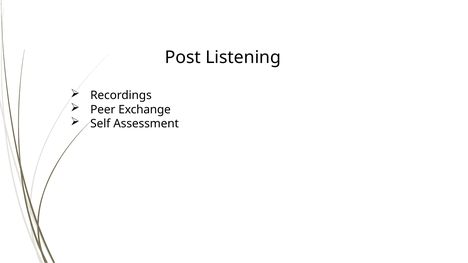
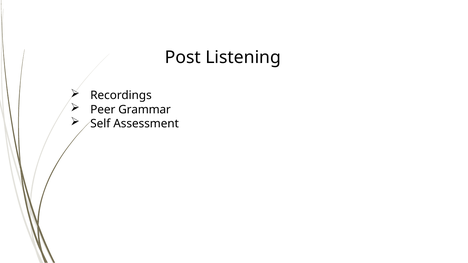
Exchange: Exchange -> Grammar (145, 110)
